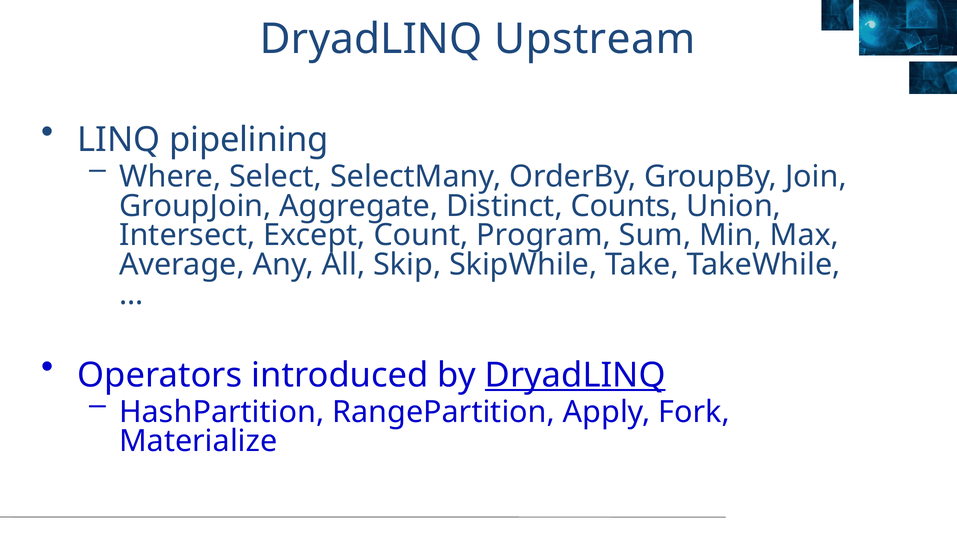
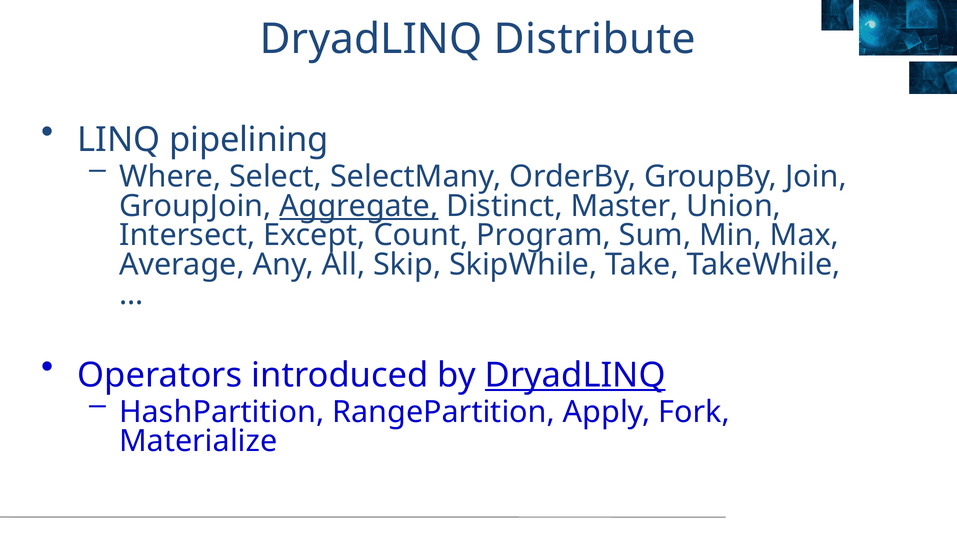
Upstream: Upstream -> Distribute (595, 39)
Aggregate underline: none -> present (359, 206)
Counts: Counts -> Master (625, 206)
